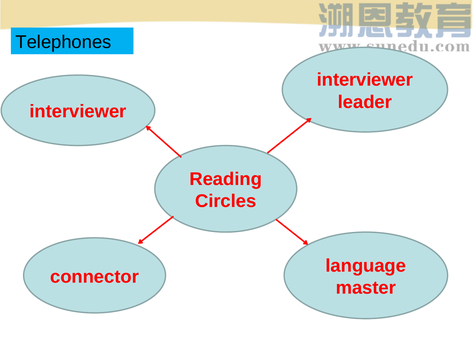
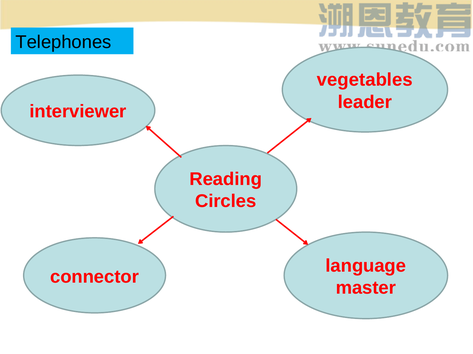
interviewer: interviewer -> vegetables (365, 80)
